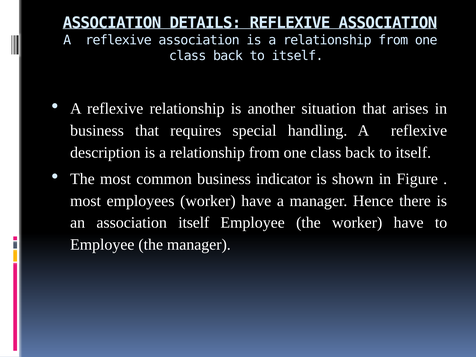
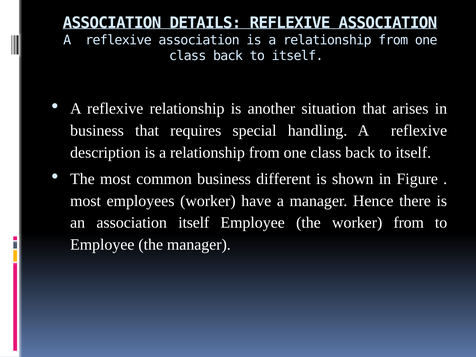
indicator: indicator -> different (284, 179)
the worker have: have -> from (409, 223)
